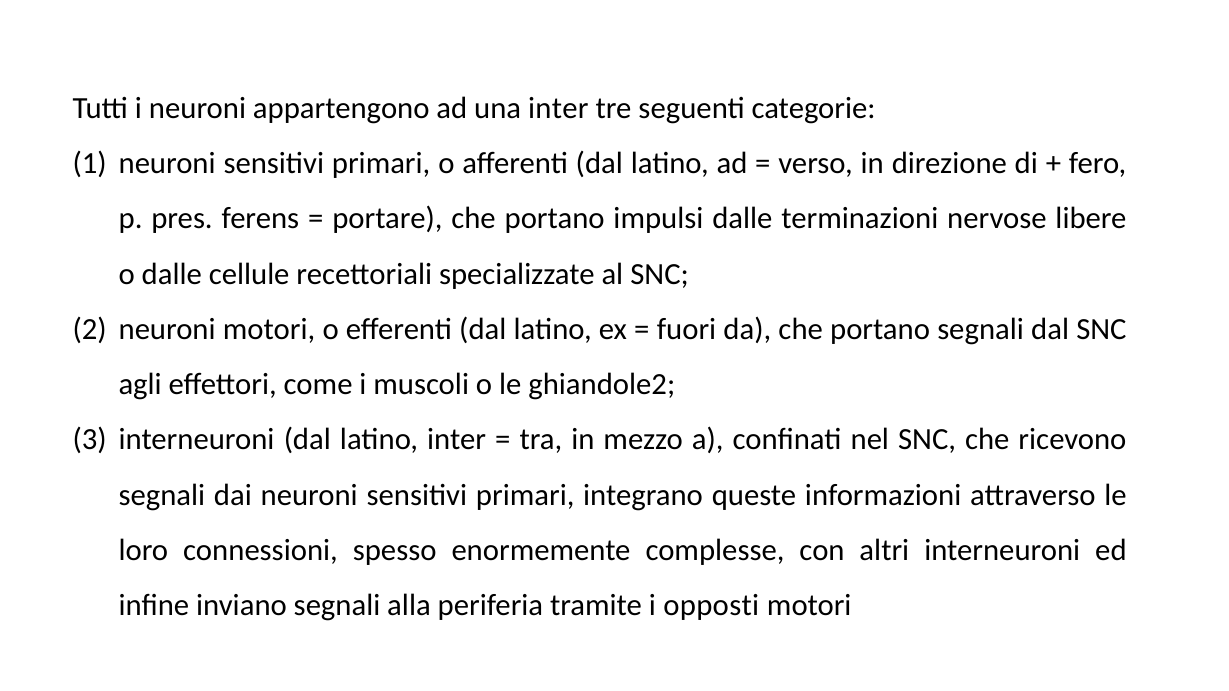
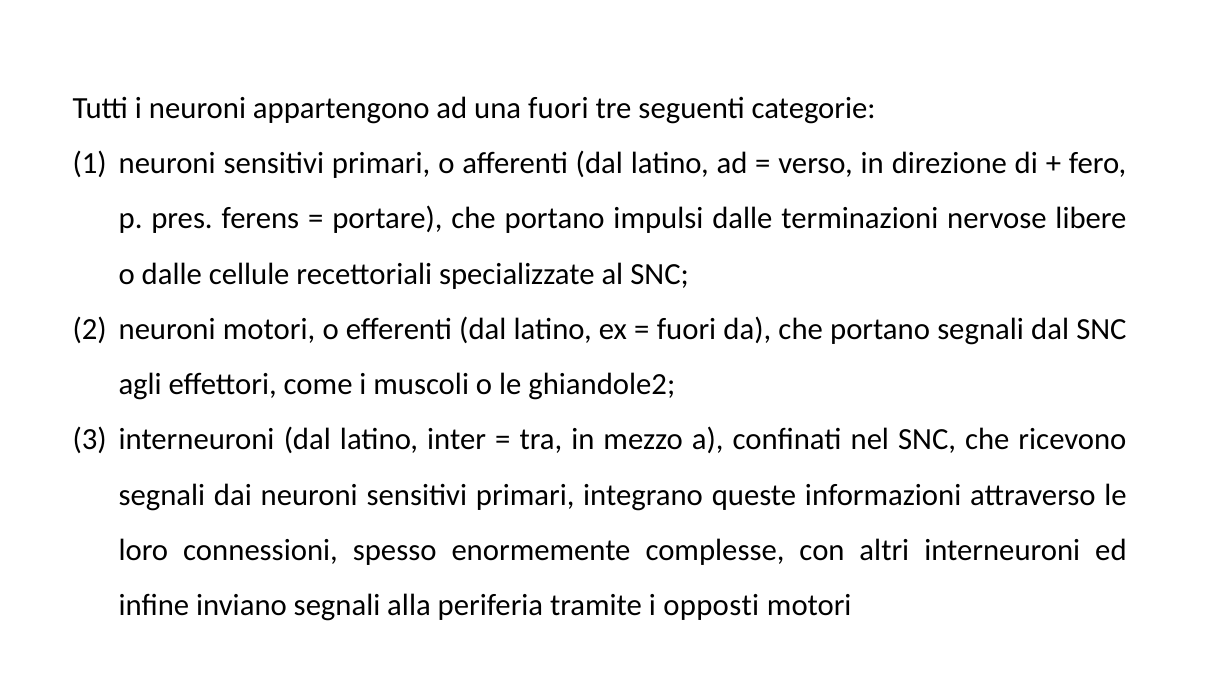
una inter: inter -> fuori (558, 108)
